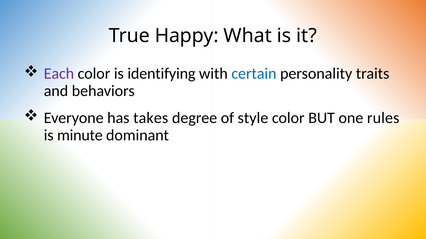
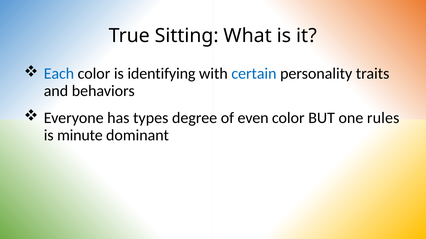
Happy: Happy -> Sitting (187, 36)
Each colour: purple -> blue (59, 74)
takes: takes -> types (151, 118)
style: style -> even (253, 118)
